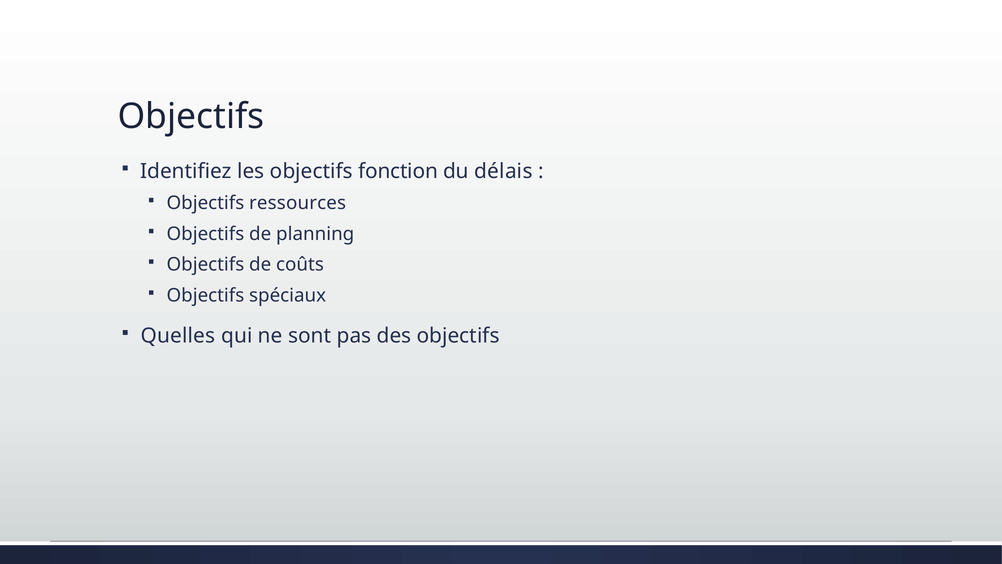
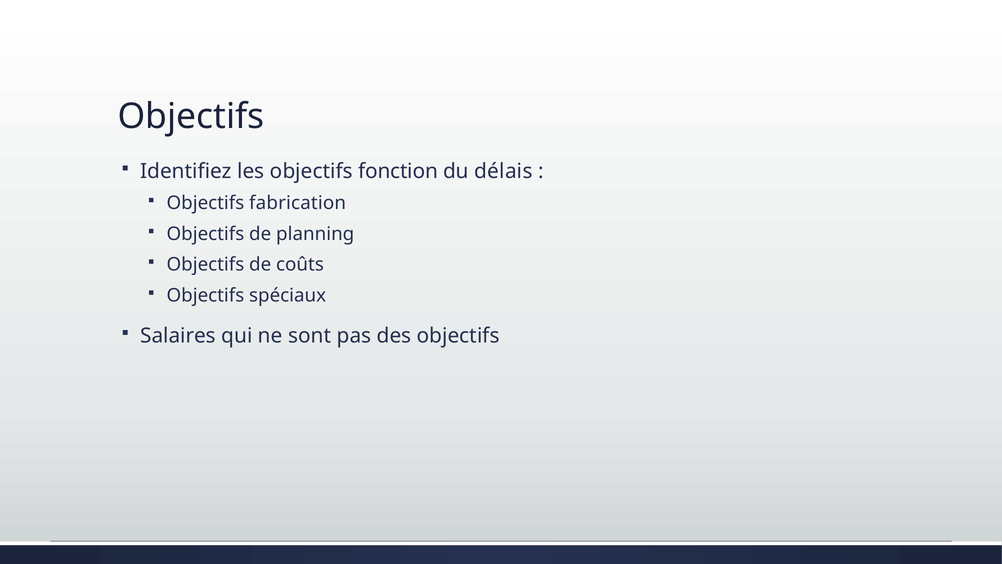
ressources: ressources -> fabrication (298, 203)
Quelles: Quelles -> Salaires (178, 336)
